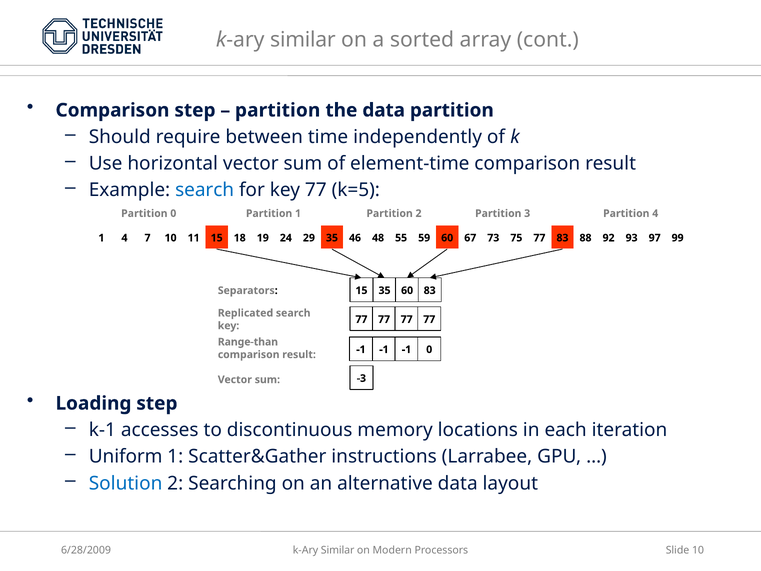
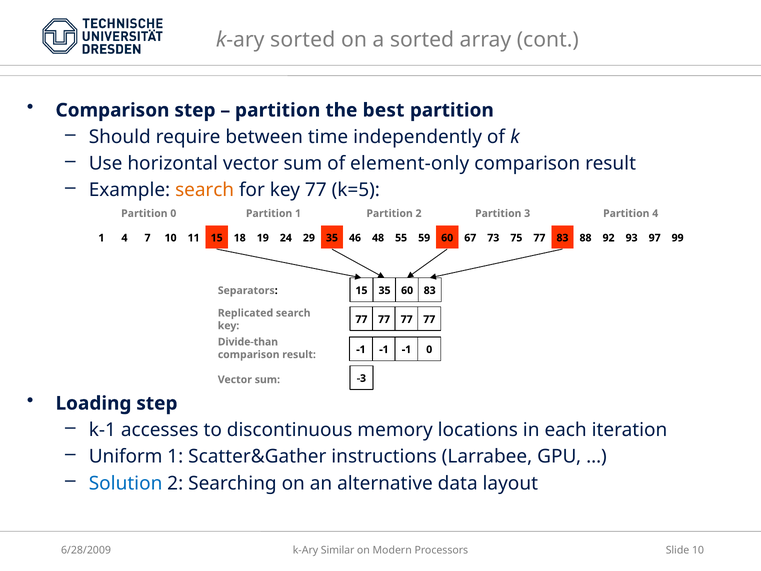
similar: similar -> sorted (303, 40)
the data: data -> best (383, 110)
element-time: element-time -> element-only (410, 163)
search colour: blue -> orange (205, 190)
Range-than: Range-than -> Divide-than (248, 342)
